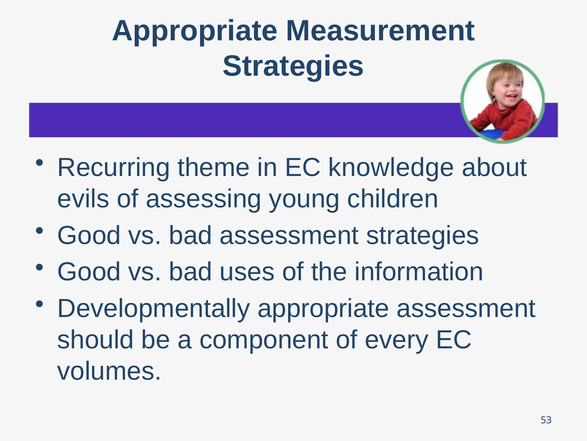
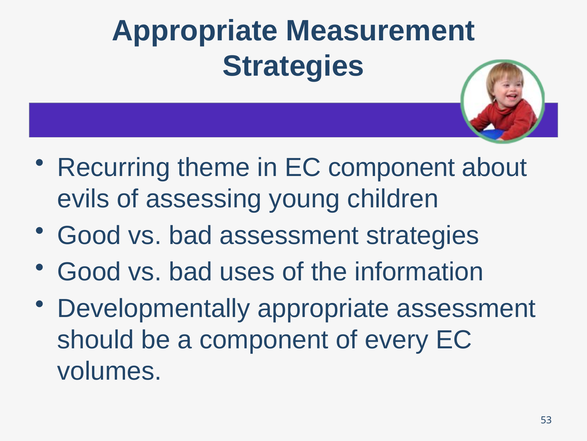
EC knowledge: knowledge -> component (392, 167)
